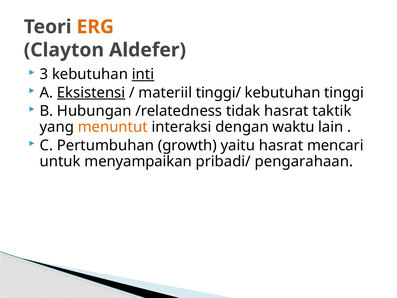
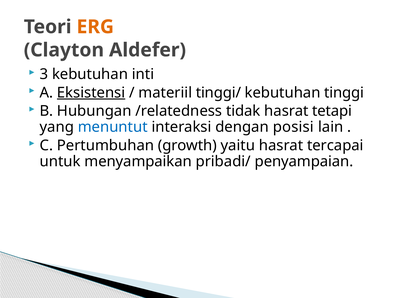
inti underline: present -> none (143, 74)
taktik: taktik -> tetapi (332, 111)
menuntut colour: orange -> blue (113, 127)
waktu: waktu -> posisi (293, 127)
mencari: mencari -> tercapai (335, 145)
pengarahaan: pengarahaan -> penyampaian (304, 161)
